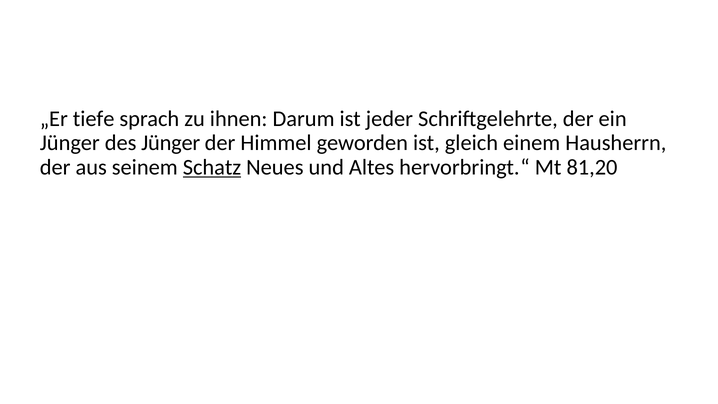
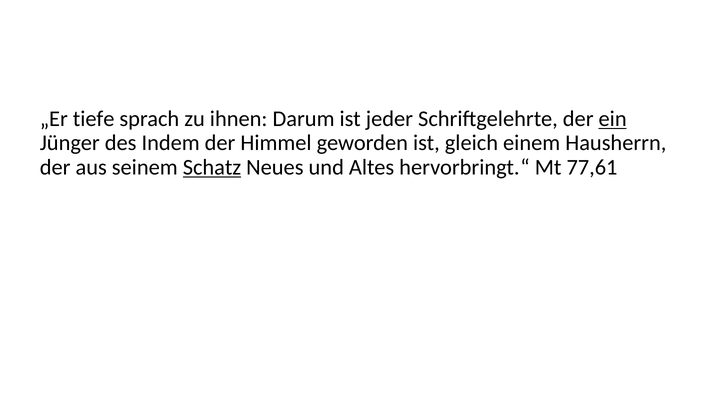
ein underline: none -> present (613, 119)
des Jünger: Jünger -> Indem (171, 143)
81,20: 81,20 -> 77,61 (592, 167)
